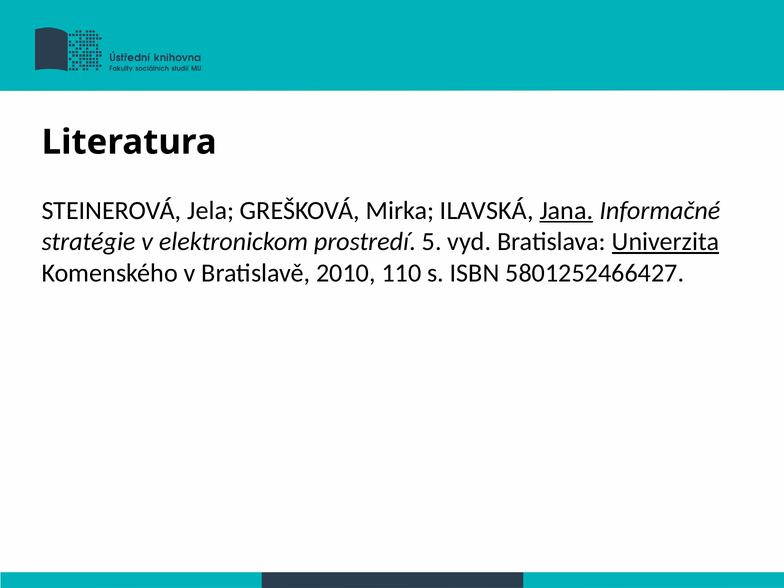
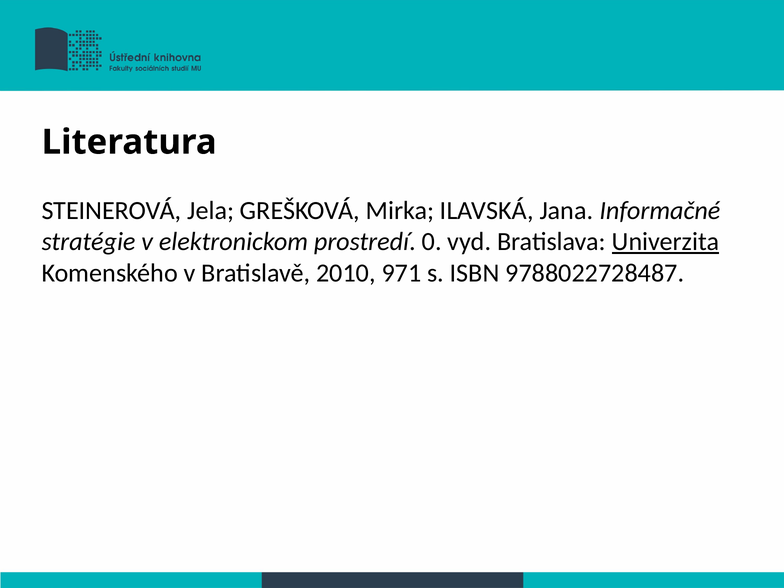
Jana underline: present -> none (566, 210)
5: 5 -> 0 (432, 242)
110: 110 -> 971 (401, 273)
5801252466427: 5801252466427 -> 9788022728487 (595, 273)
